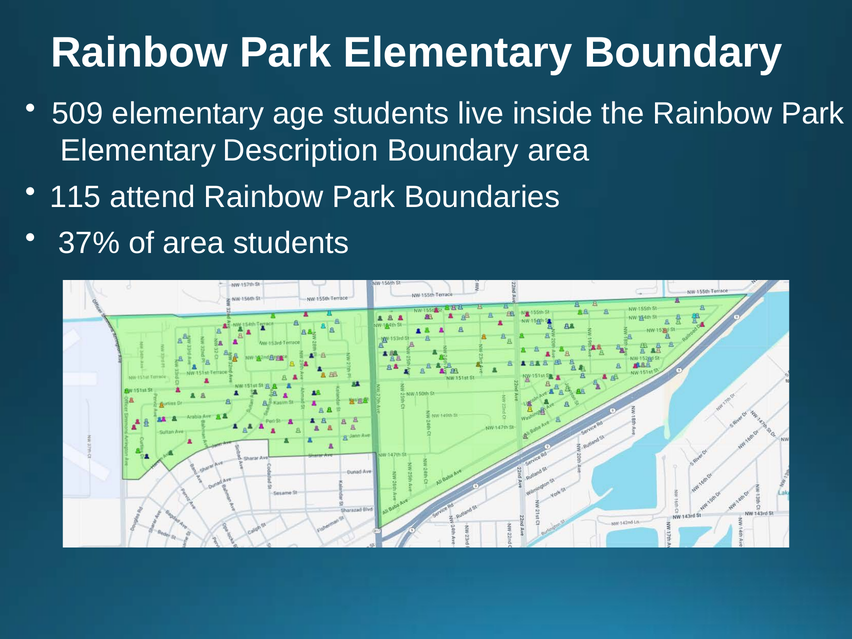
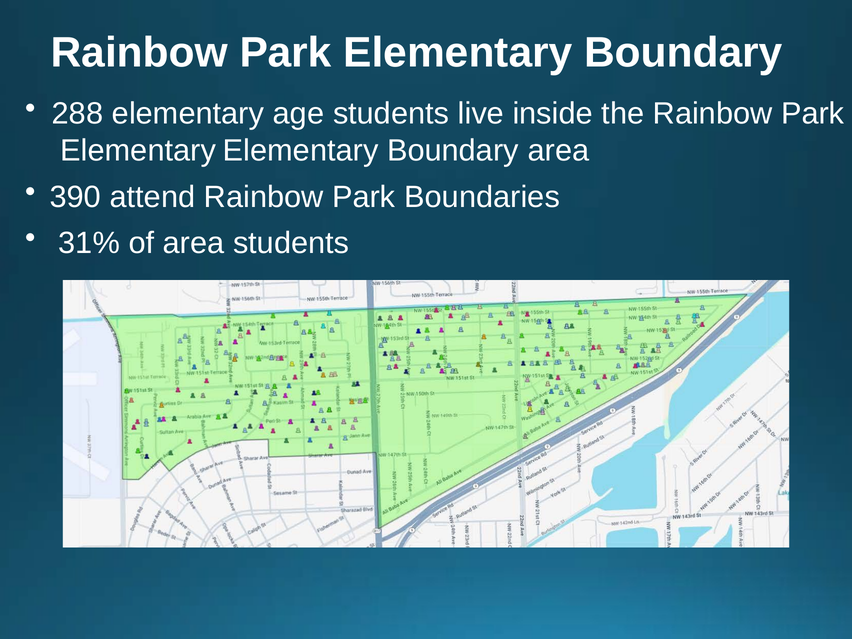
509: 509 -> 288 (77, 114)
Elementary Description: Description -> Elementary (301, 151)
115: 115 -> 390 (75, 197)
37%: 37% -> 31% (89, 243)
